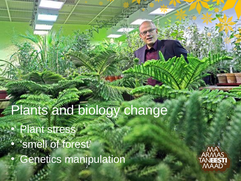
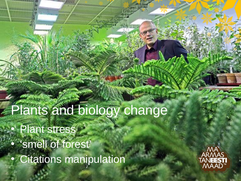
Genetics: Genetics -> Citations (41, 159)
